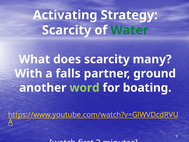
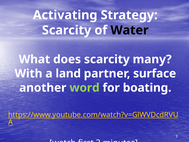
Water colour: green -> black (130, 30)
falls: falls -> land (68, 73)
ground: ground -> surface (155, 73)
